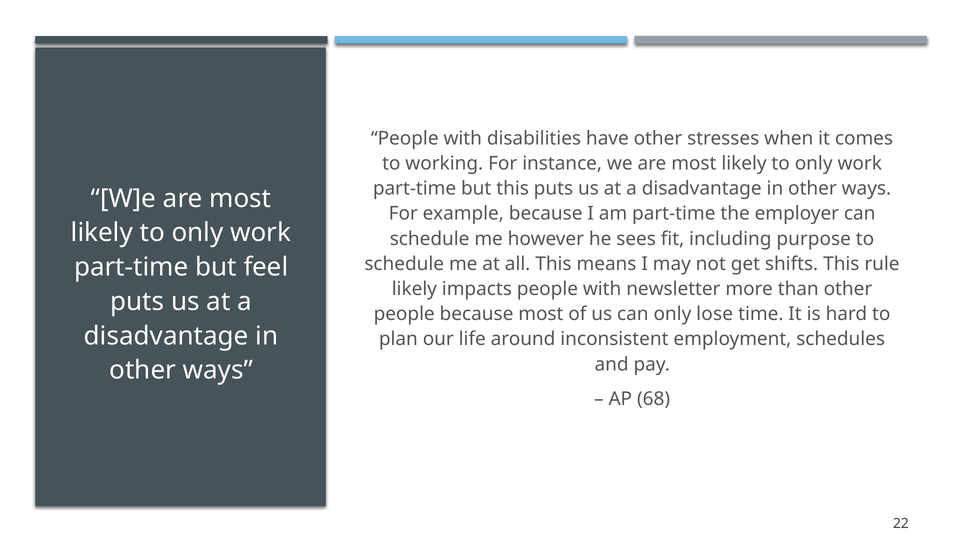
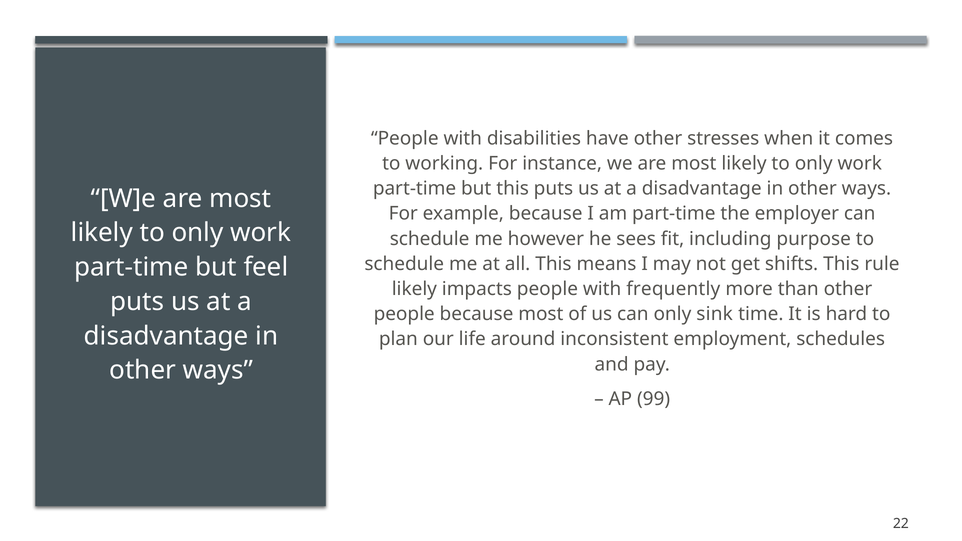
newsletter: newsletter -> frequently (673, 289)
lose: lose -> sink (715, 314)
68: 68 -> 99 (654, 399)
